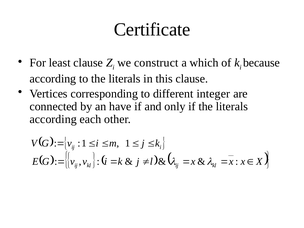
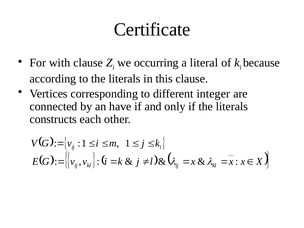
least: least -> with (60, 63)
construct: construct -> occurring (156, 63)
which: which -> literal (204, 63)
according: according -> constructs (53, 119)
